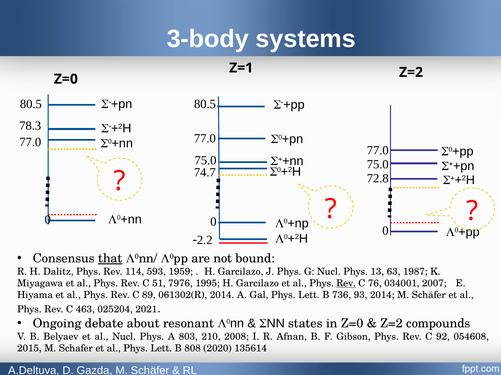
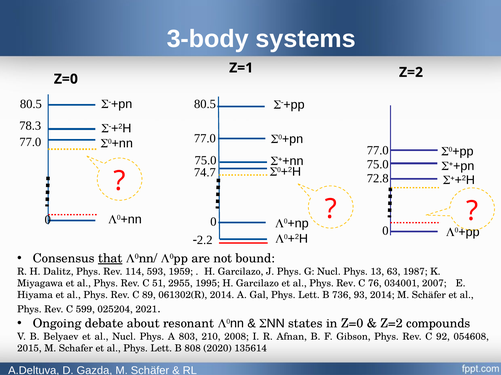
7976: 7976 -> 2955 (180, 284)
Rev underline: present -> none (346, 284)
463: 463 -> 599 (85, 310)
